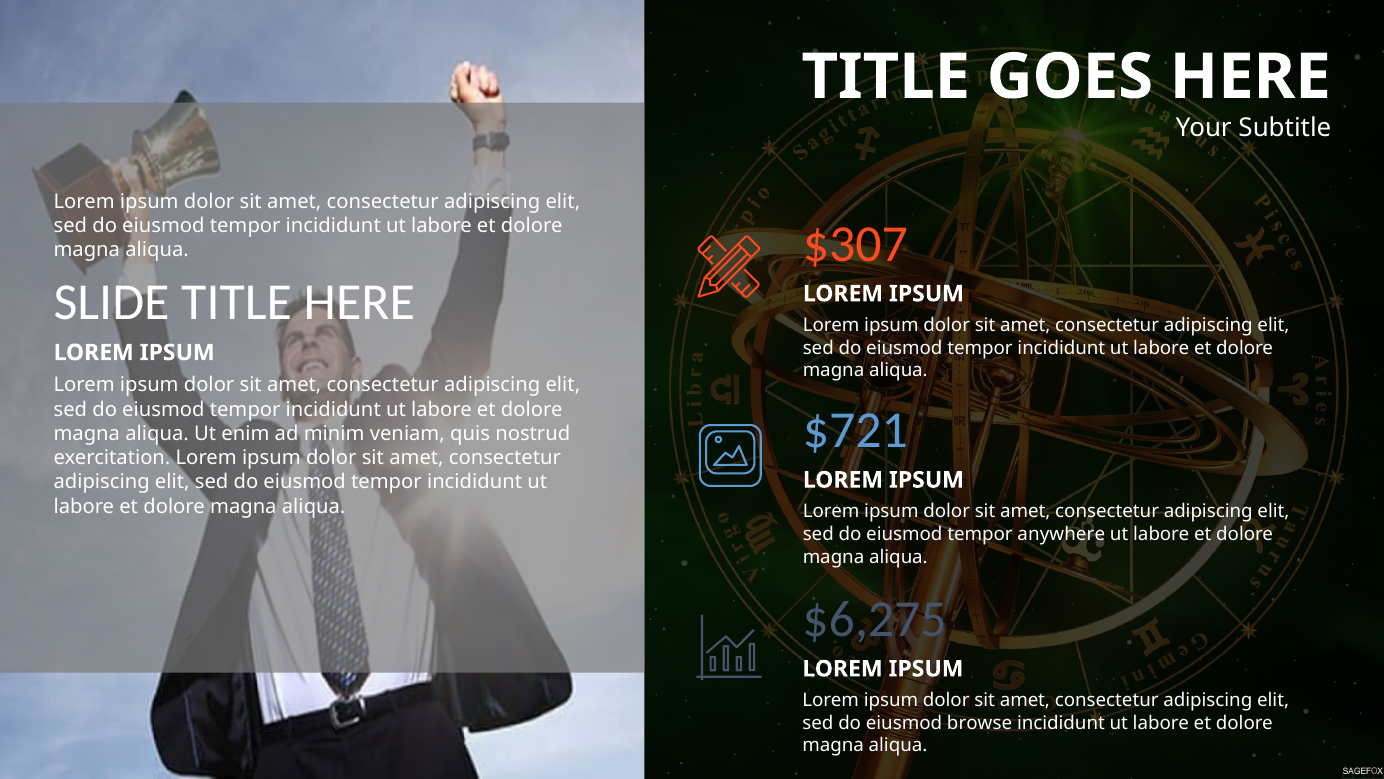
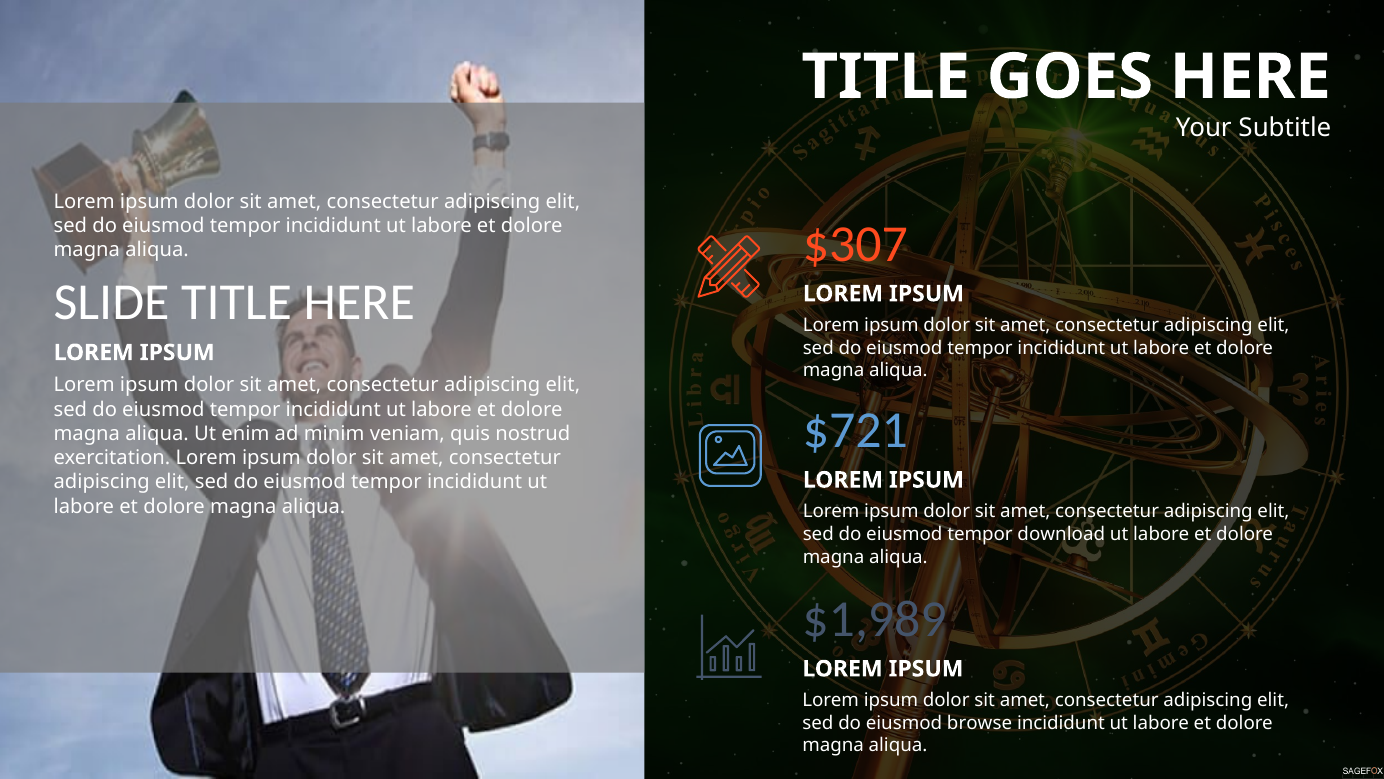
anywhere: anywhere -> download (1061, 534)
$6,275: $6,275 -> $1,989 (875, 619)
